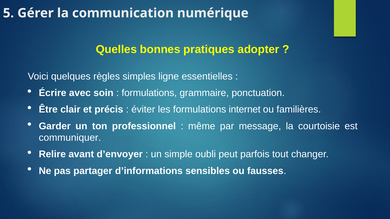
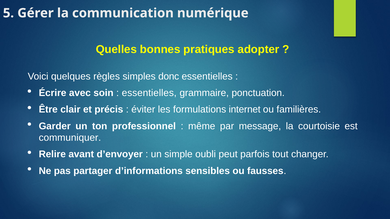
ligne: ligne -> donc (169, 77)
formulations: formulations -> essentielles (149, 93)
